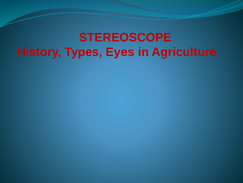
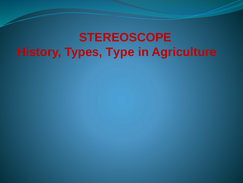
Eyes: Eyes -> Type (120, 52)
